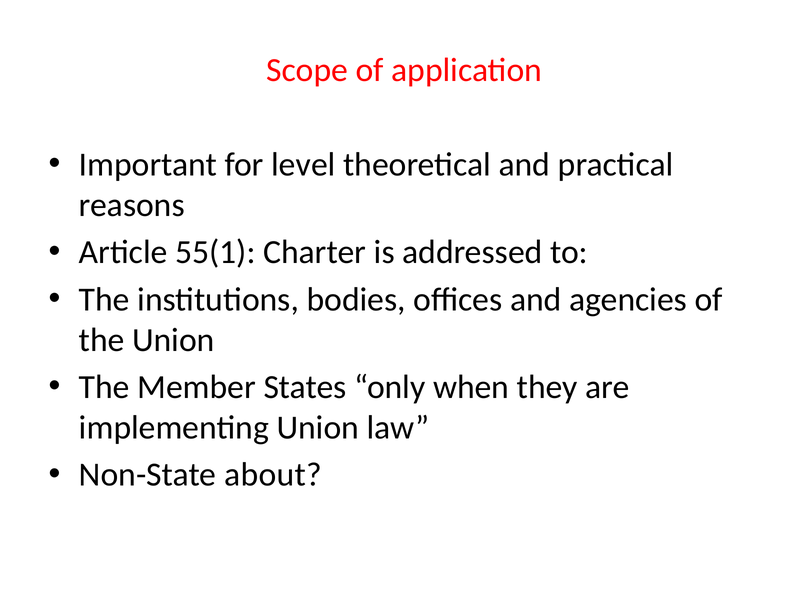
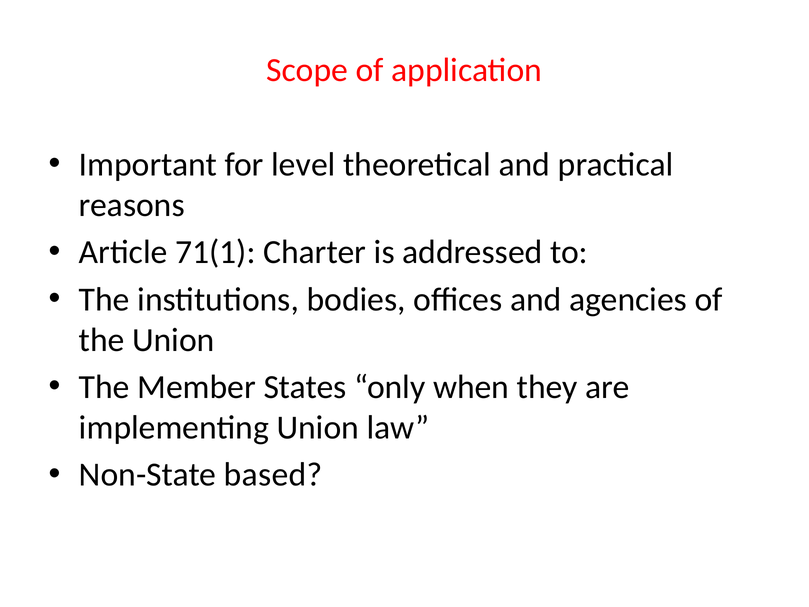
55(1: 55(1 -> 71(1 (215, 252)
about: about -> based (273, 475)
